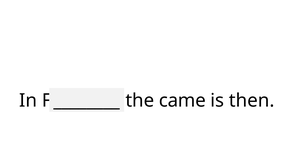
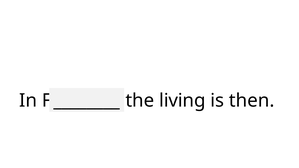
came: came -> living (182, 101)
